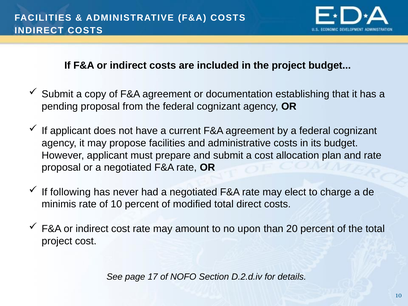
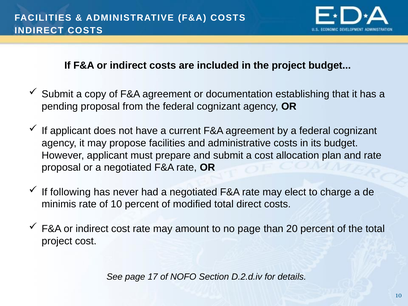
no upon: upon -> page (249, 229)
